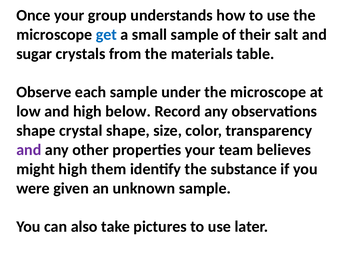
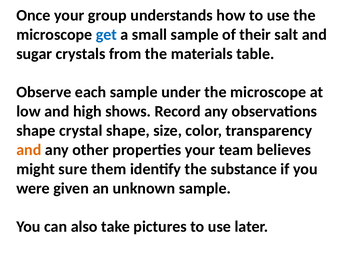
below: below -> shows (128, 111)
and colour: purple -> orange (29, 150)
might high: high -> sure (73, 169)
